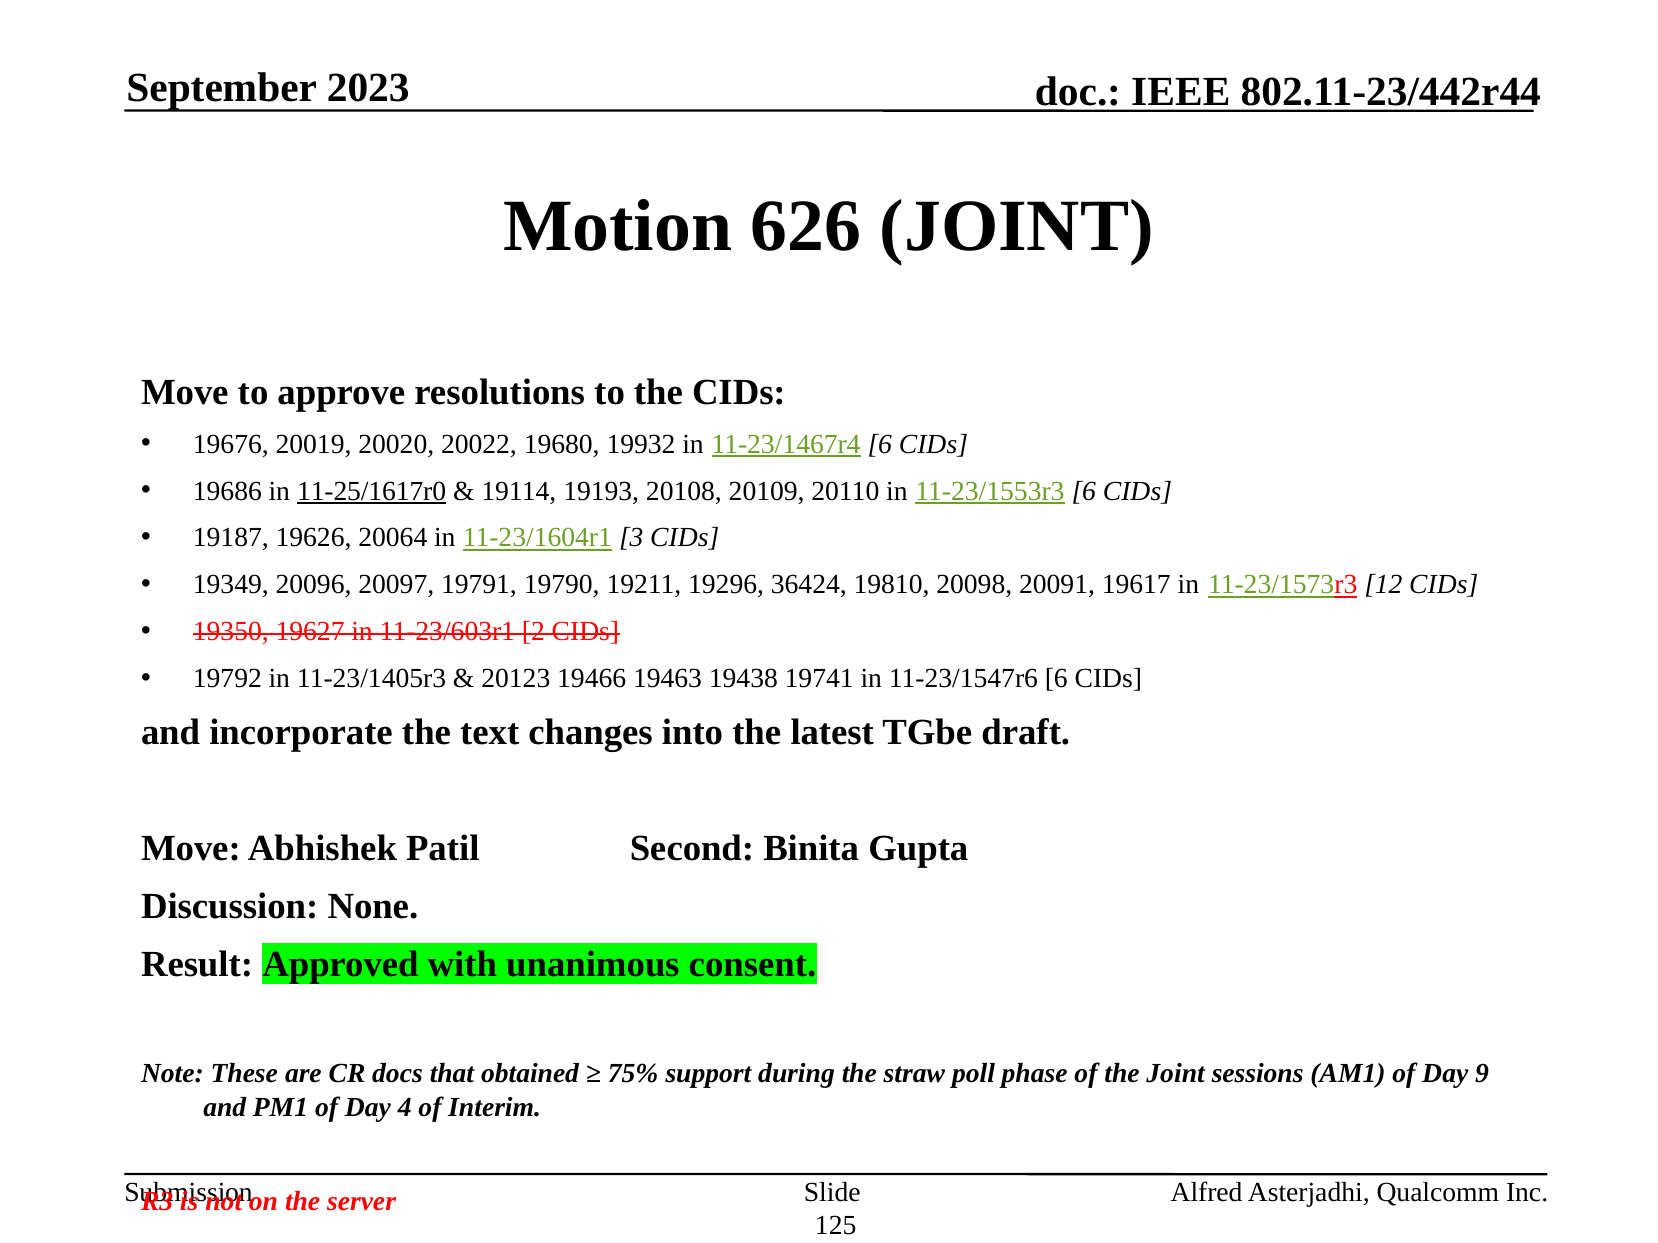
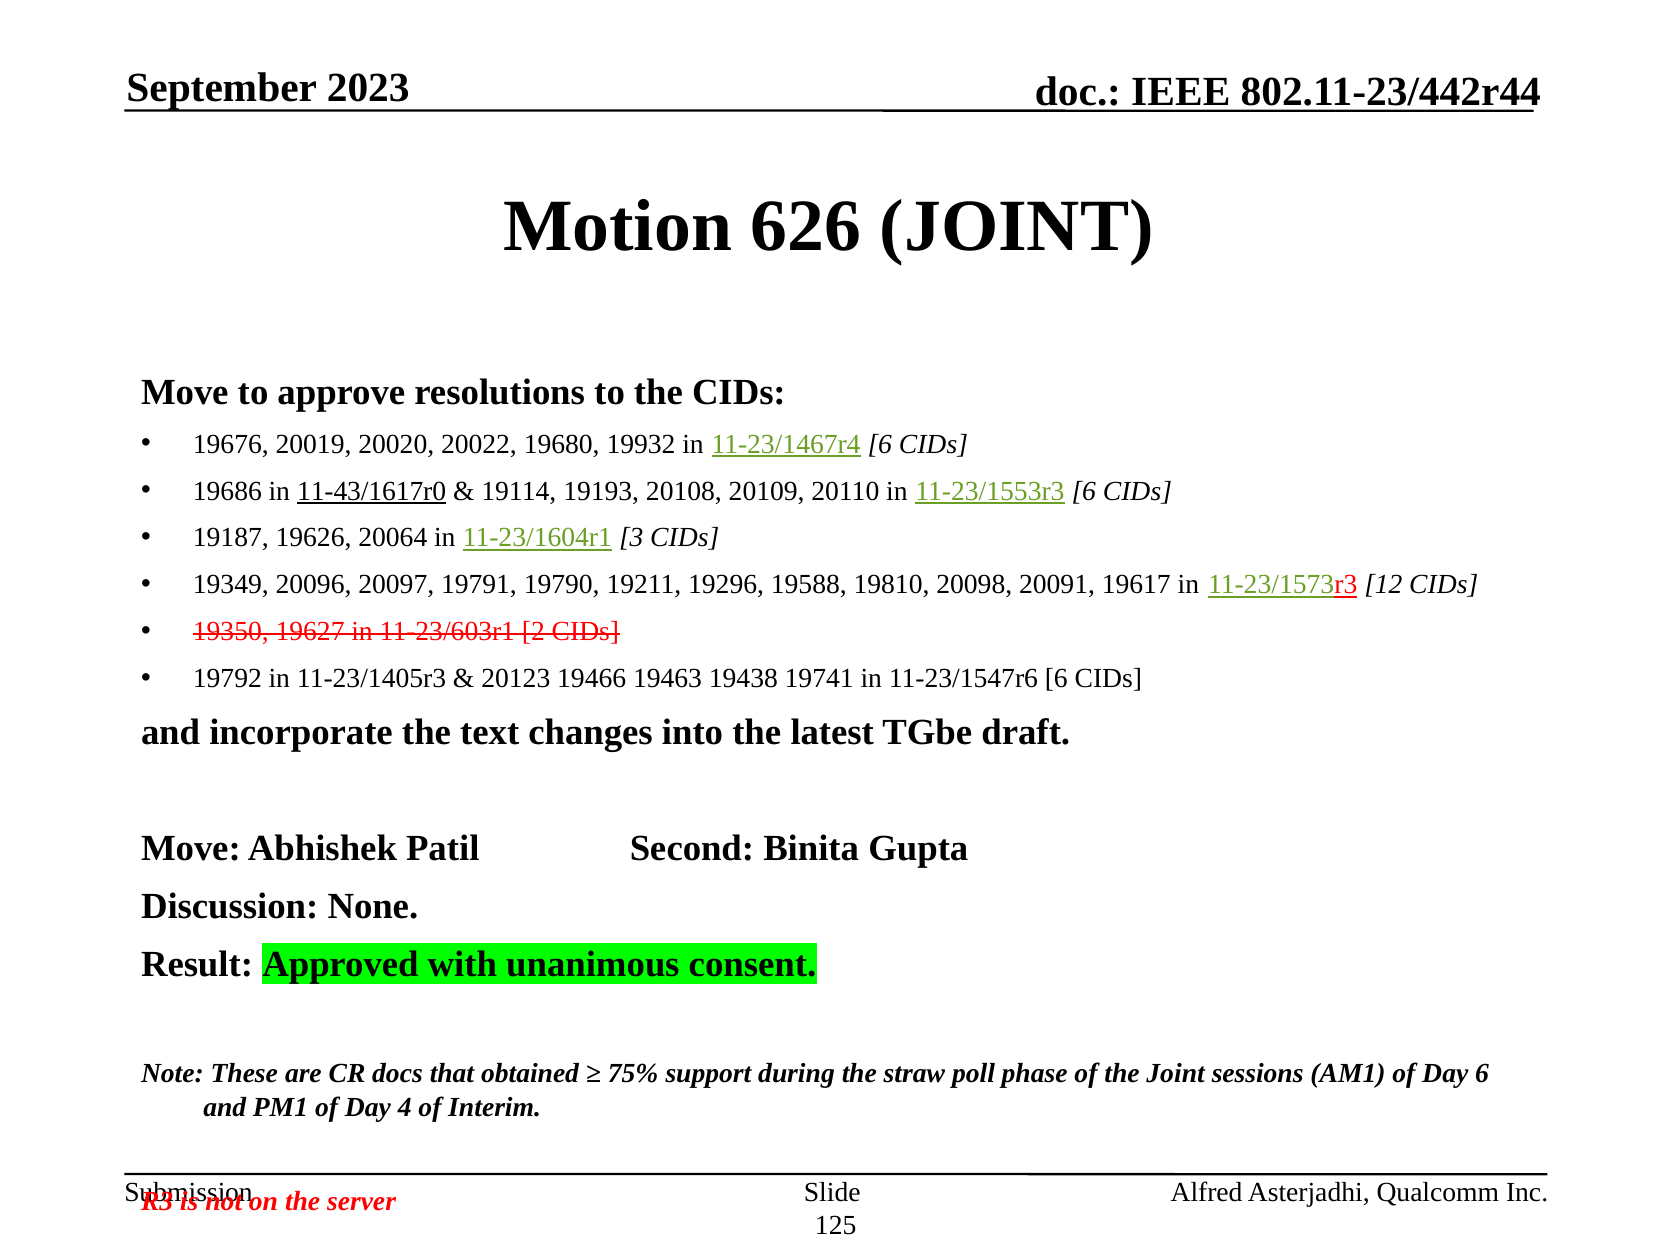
11-25/1617r0: 11-25/1617r0 -> 11-43/1617r0 (372, 491)
36424: 36424 -> 19588 (809, 585)
Day 9: 9 -> 6 (1482, 1074)
